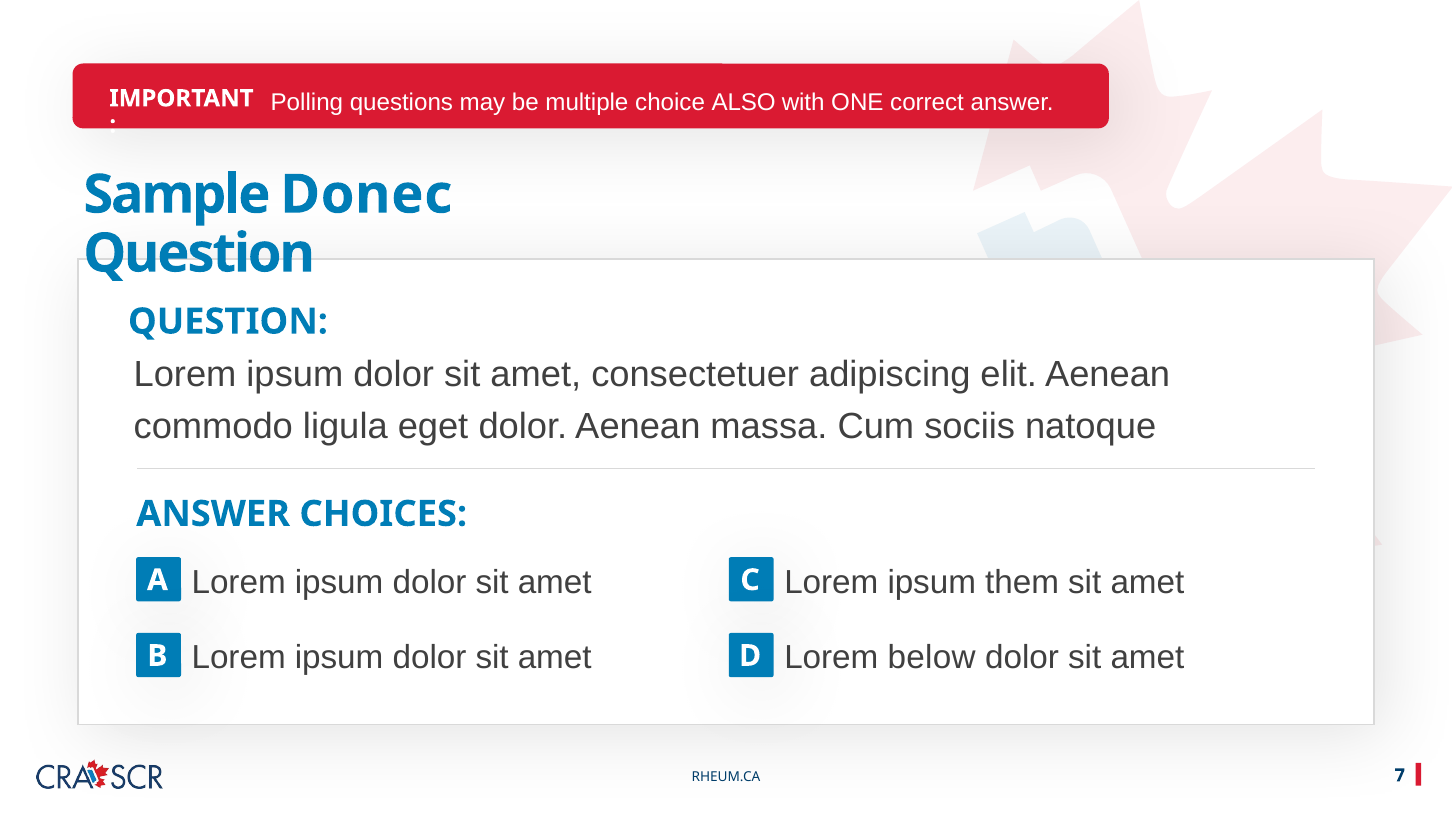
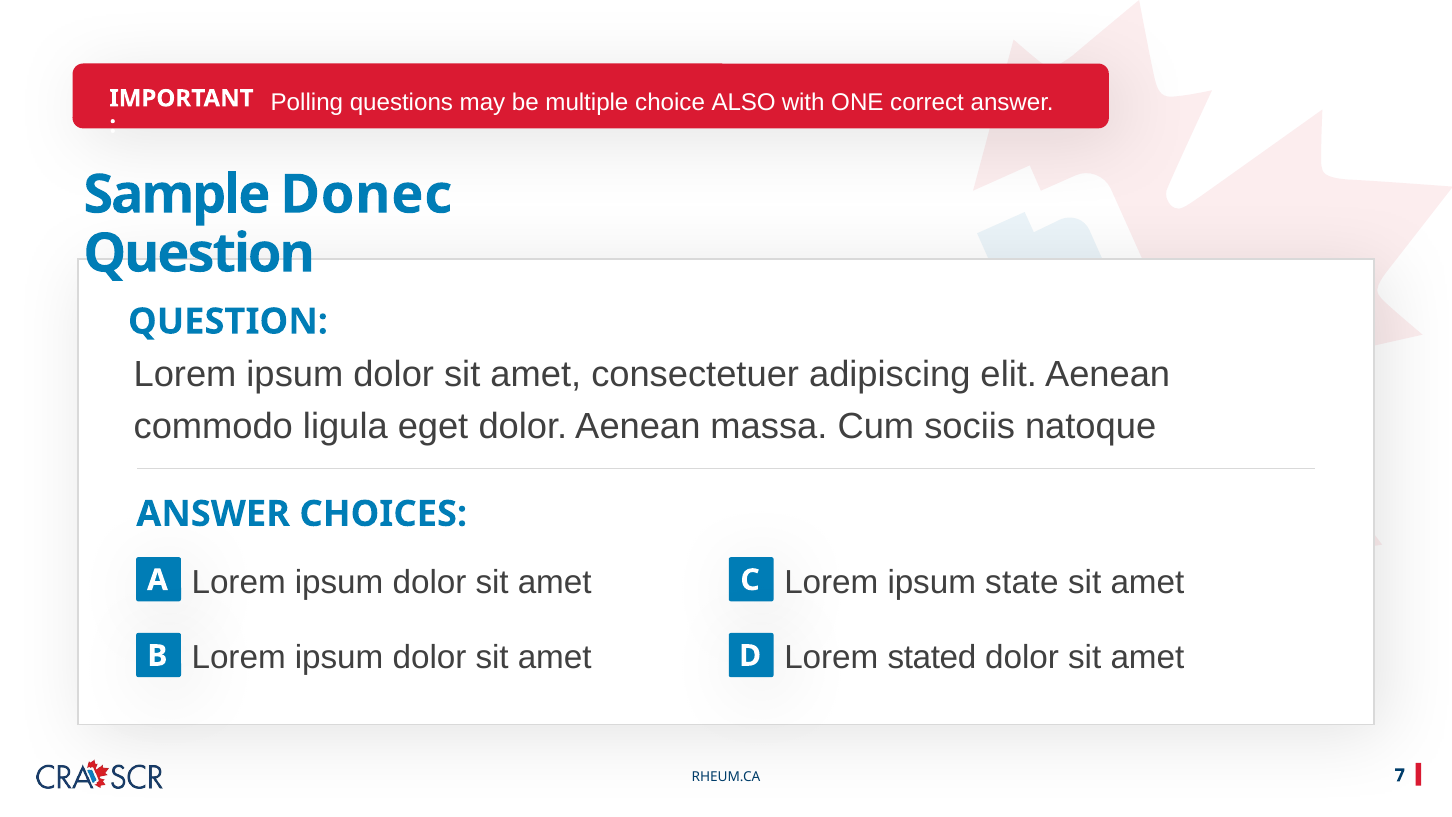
them: them -> state (1022, 582)
below: below -> stated (932, 658)
